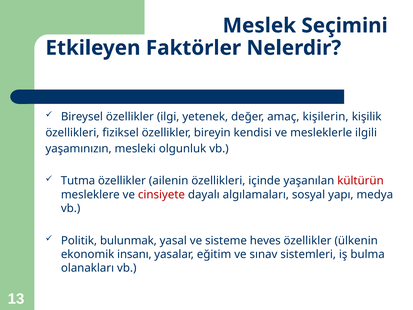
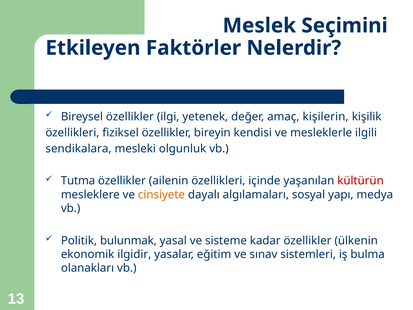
yaşamınızın: yaşamınızın -> sendikalara (78, 149)
cinsiyete colour: red -> orange (161, 194)
heves: heves -> kadar (265, 240)
insanı: insanı -> ilgidir (134, 254)
